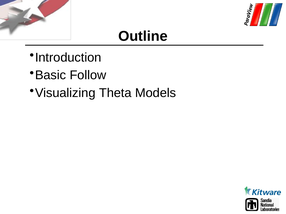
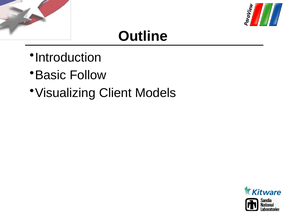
Theta: Theta -> Client (115, 93)
